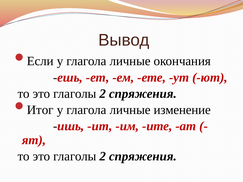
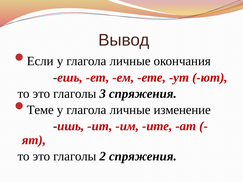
2: 2 -> 3 (103, 94)
Итог: Итог -> Теме (40, 110)
